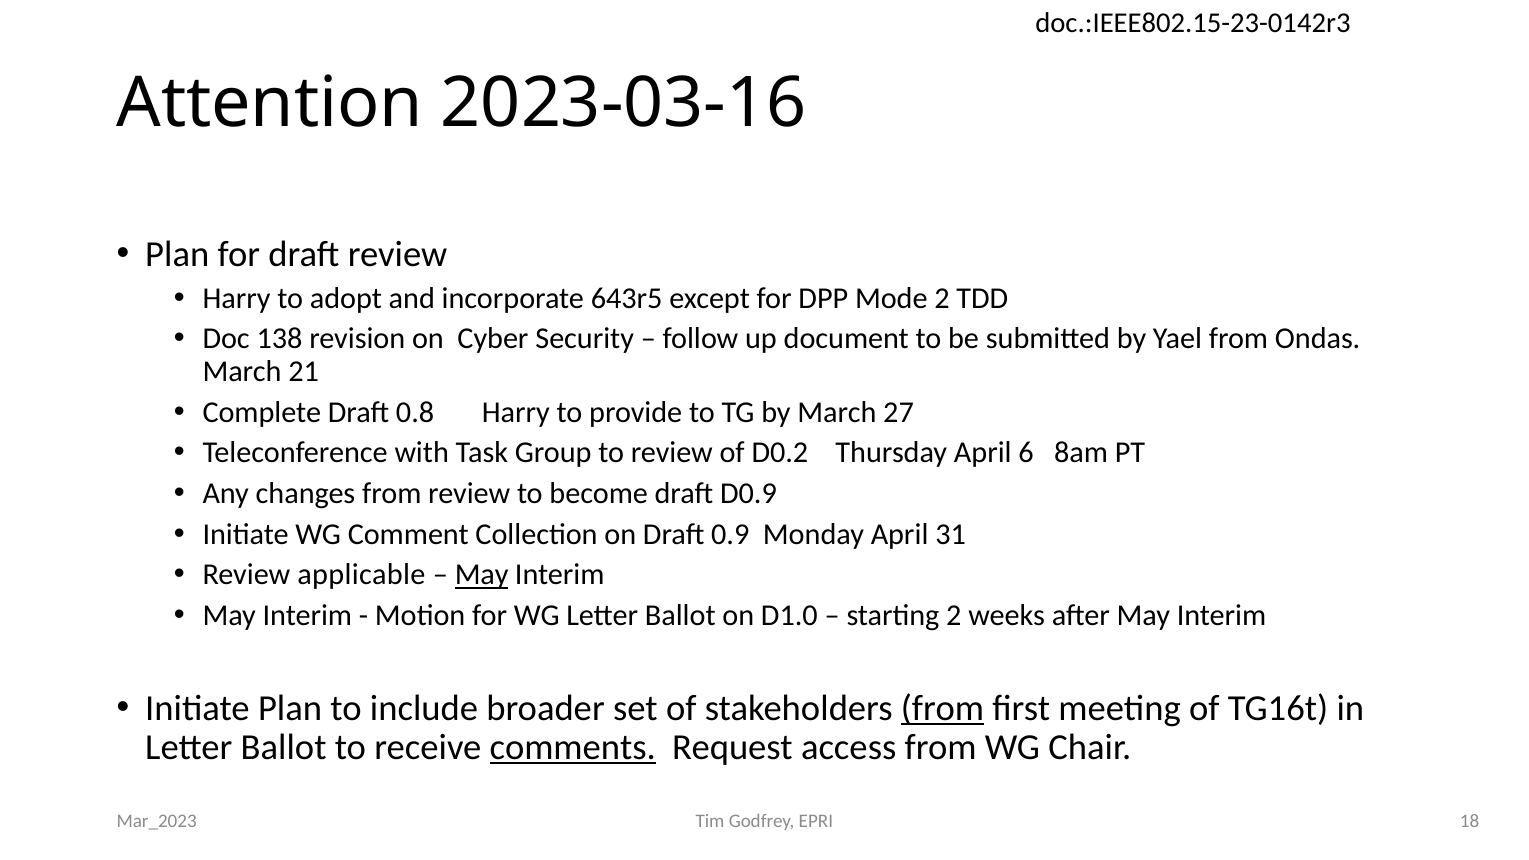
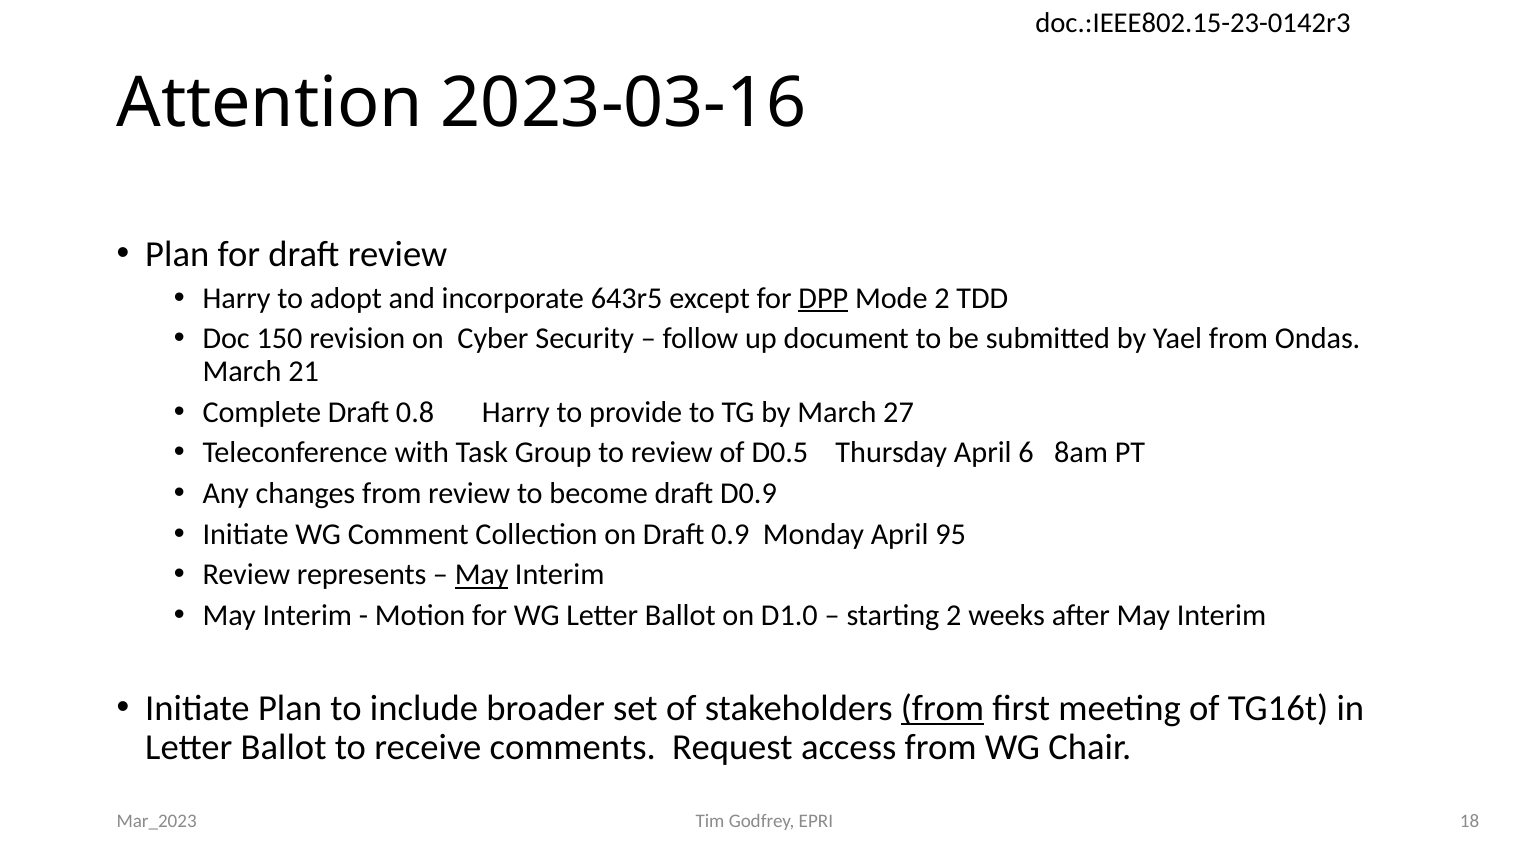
DPP underline: none -> present (823, 298)
138: 138 -> 150 (280, 339)
D0.2: D0.2 -> D0.5 (780, 453)
31: 31 -> 95 (951, 534)
applicable: applicable -> represents (362, 575)
comments underline: present -> none (573, 748)
